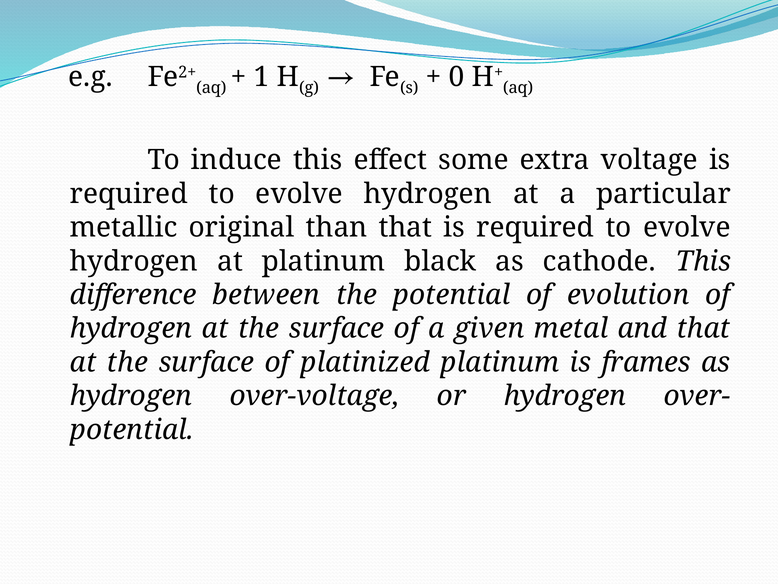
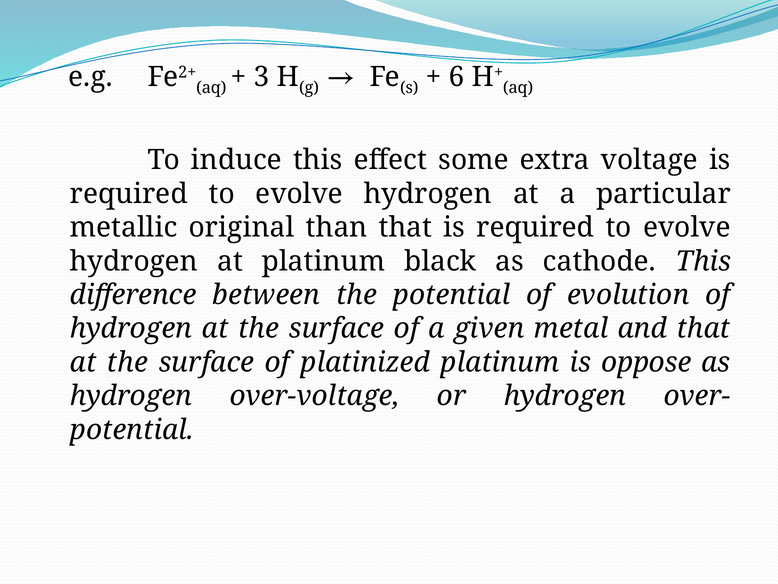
1: 1 -> 3 (261, 77)
0: 0 -> 6 (457, 77)
frames: frames -> oppose (646, 362)
